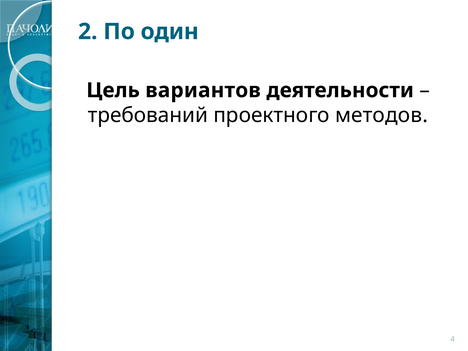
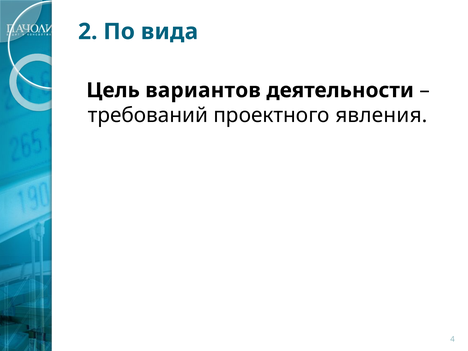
один: один -> вида (169, 32)
методов: методов -> явления (381, 115)
